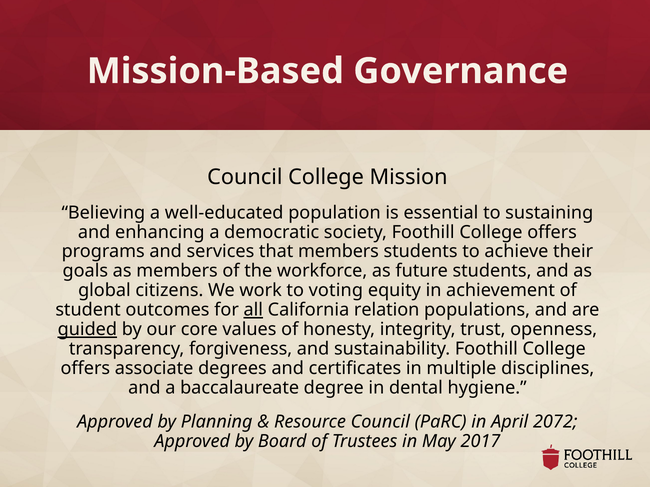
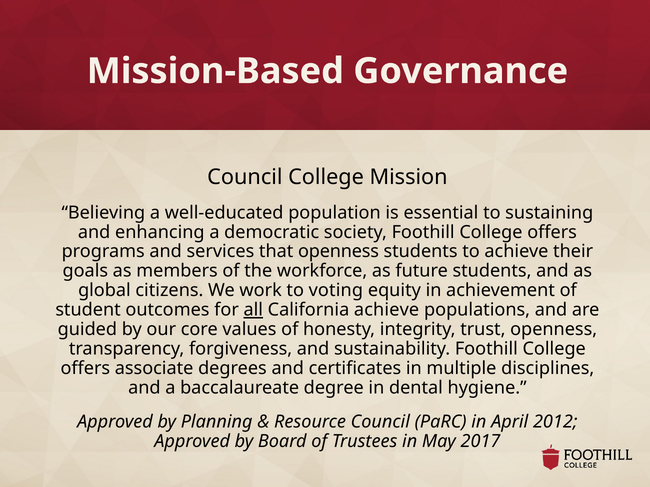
that members: members -> openness (339, 252)
California relation: relation -> achieve (387, 310)
guided underline: present -> none (87, 330)
2072: 2072 -> 2012 (555, 422)
